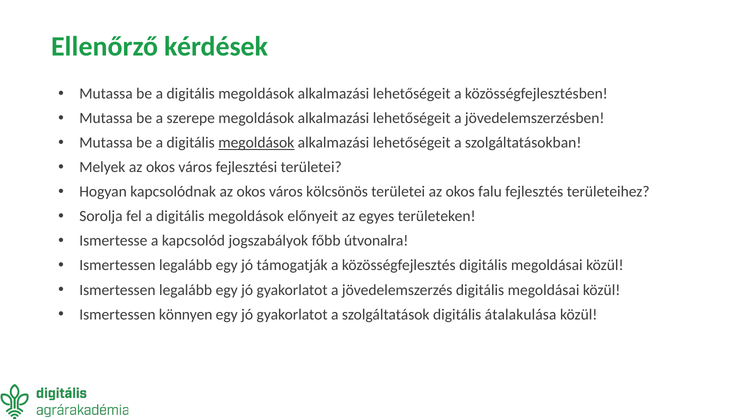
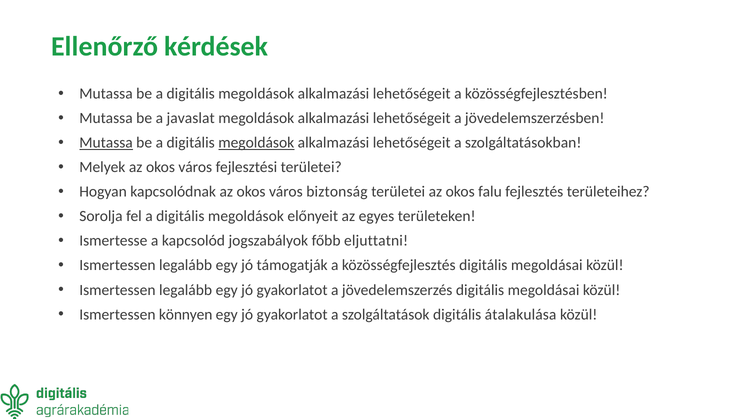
szerepe: szerepe -> javaslat (191, 118)
Mutassa underline: none -> present (106, 142)
kölcsönös: kölcsönös -> biztonság (337, 191)
útvonalra: útvonalra -> eljuttatni (376, 241)
